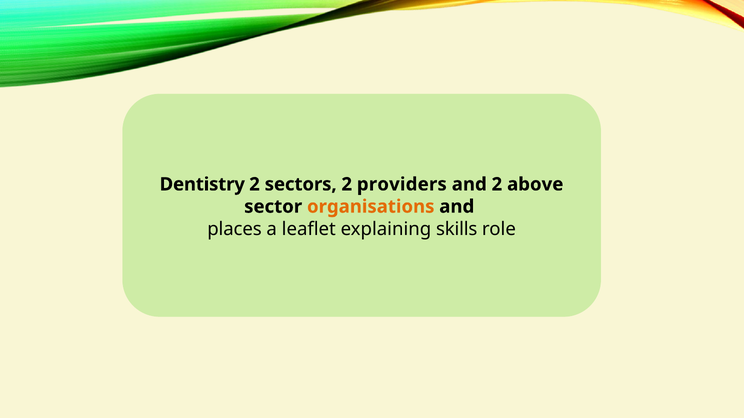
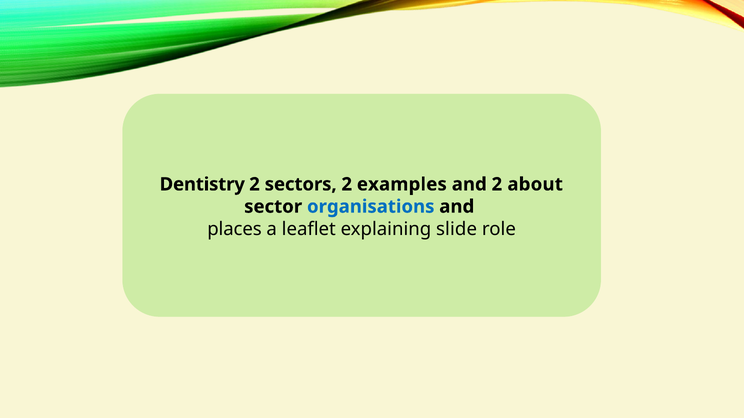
providers: providers -> examples (402, 185)
above: above -> about (535, 185)
organisations colour: orange -> blue (371, 207)
skills: skills -> slide (457, 229)
